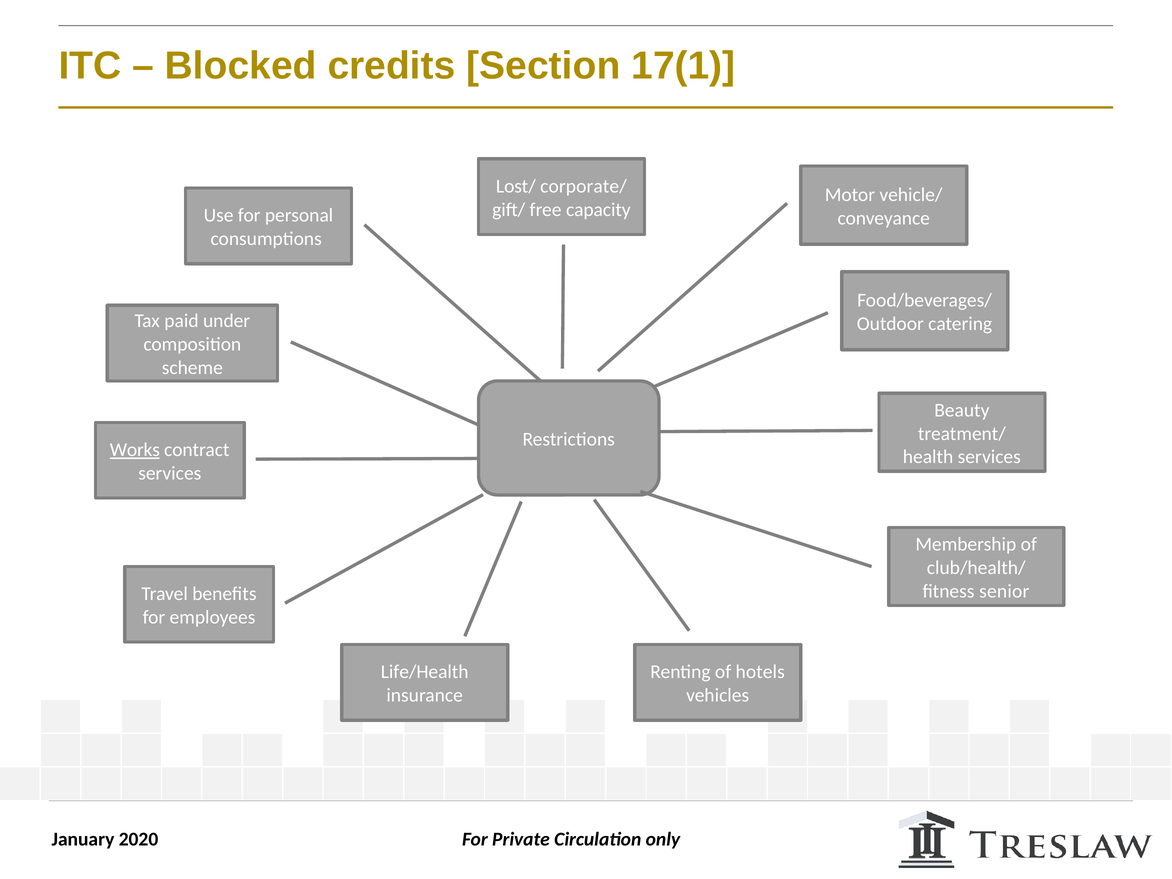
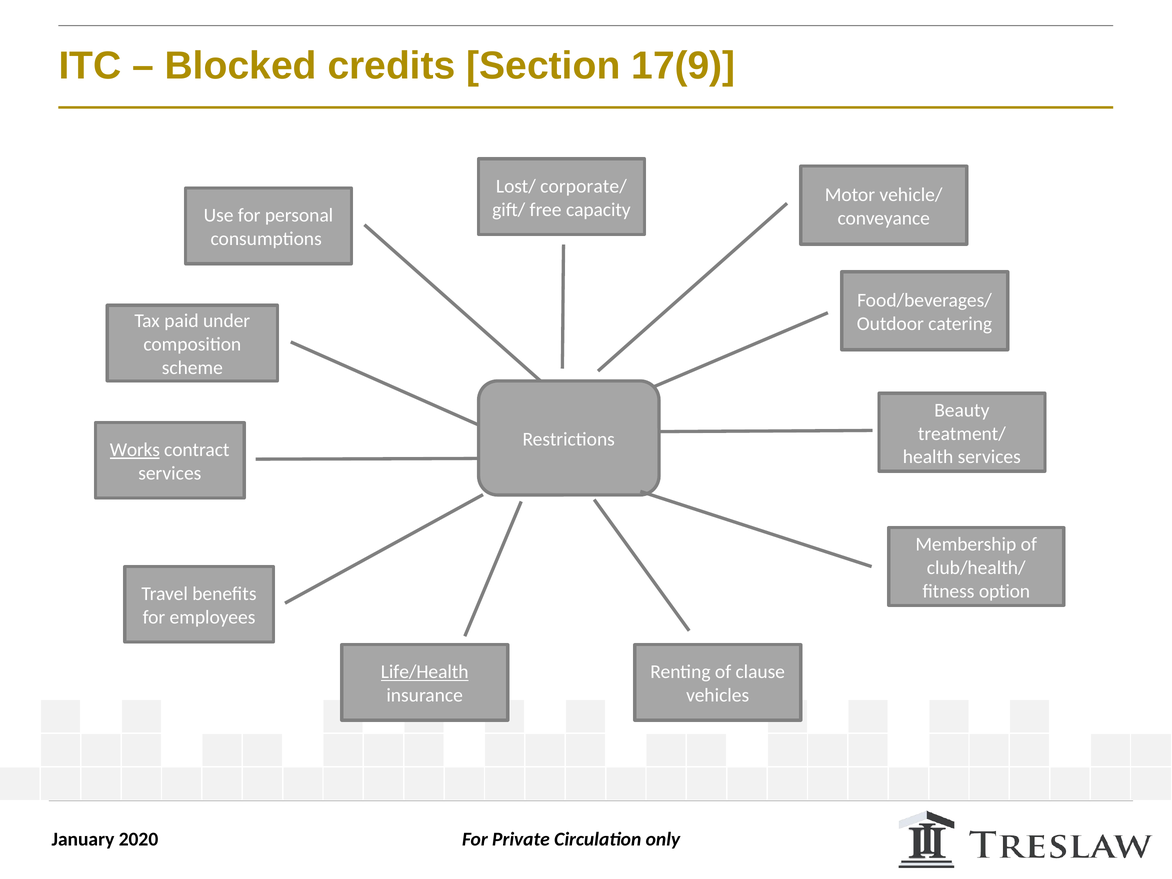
17(1: 17(1 -> 17(9 (683, 66)
senior: senior -> option (1004, 591)
Life/Health underline: none -> present (425, 672)
hotels: hotels -> clause (760, 672)
